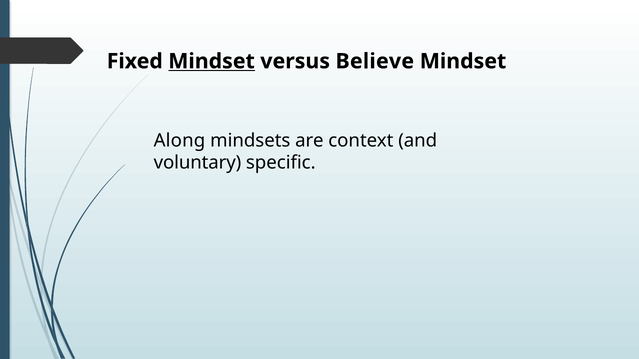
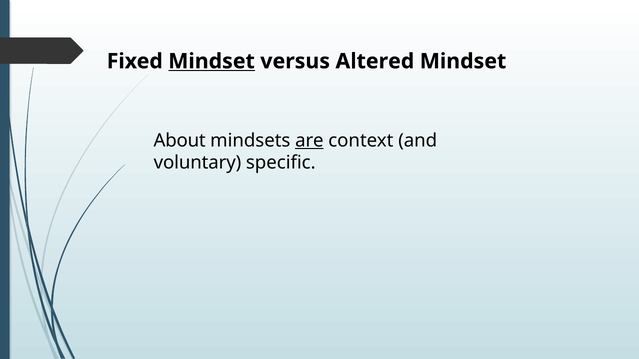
Believe: Believe -> Altered (375, 61)
Along: Along -> About (180, 141)
are underline: none -> present (309, 141)
